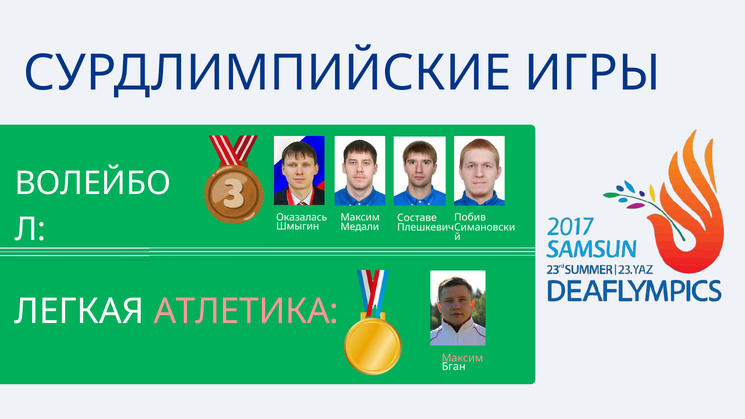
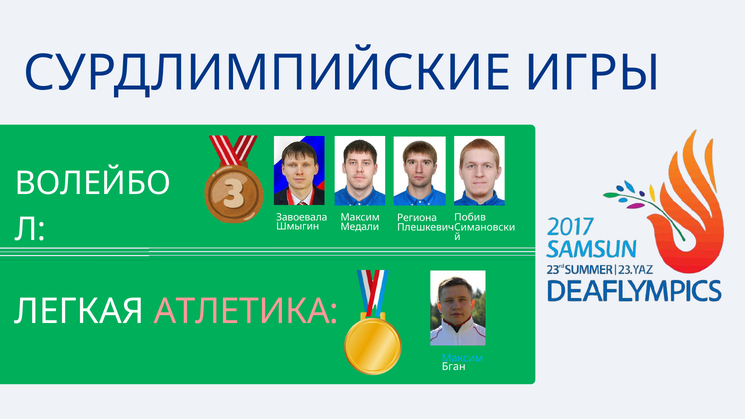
Оказалась: Оказалась -> Завоевала (302, 217)
Составе: Составе -> Региона (417, 218)
Максим colour: pink -> light blue (462, 358)
